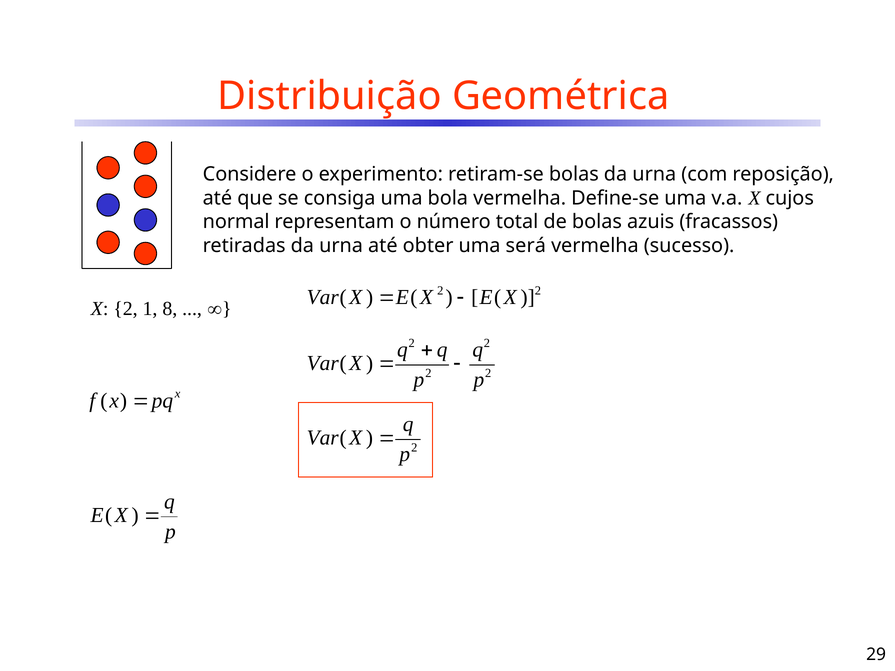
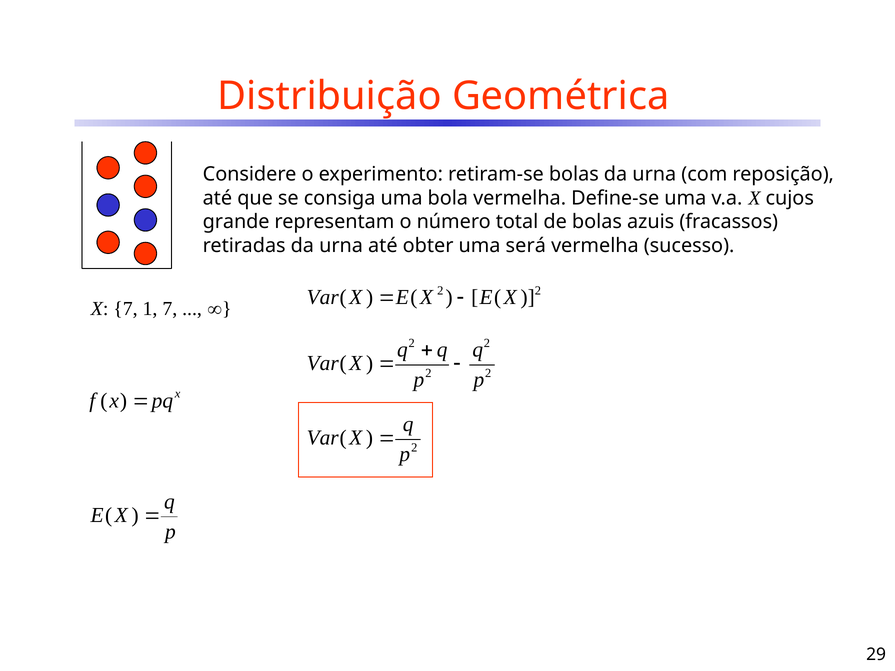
normal: normal -> grande (236, 222)
X 2: 2 -> 7 (125, 309)
1 8: 8 -> 7 (170, 309)
